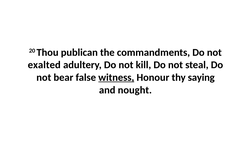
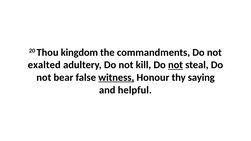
publican: publican -> kingdom (79, 52)
not underline: none -> present (175, 65)
nought: nought -> helpful (135, 90)
